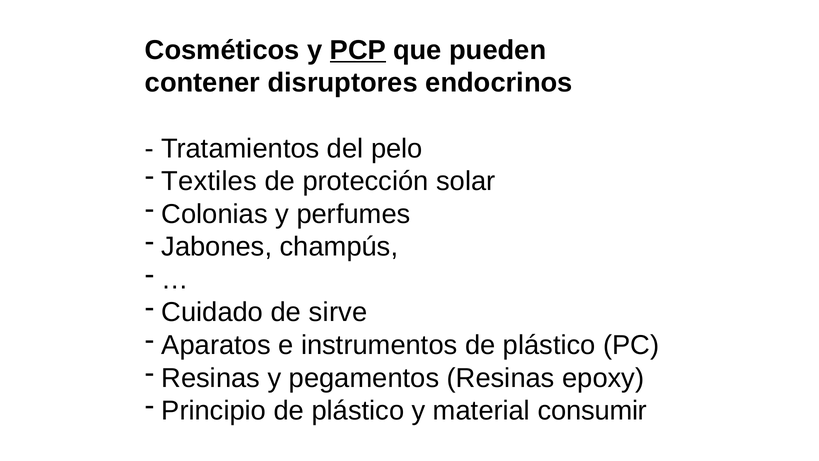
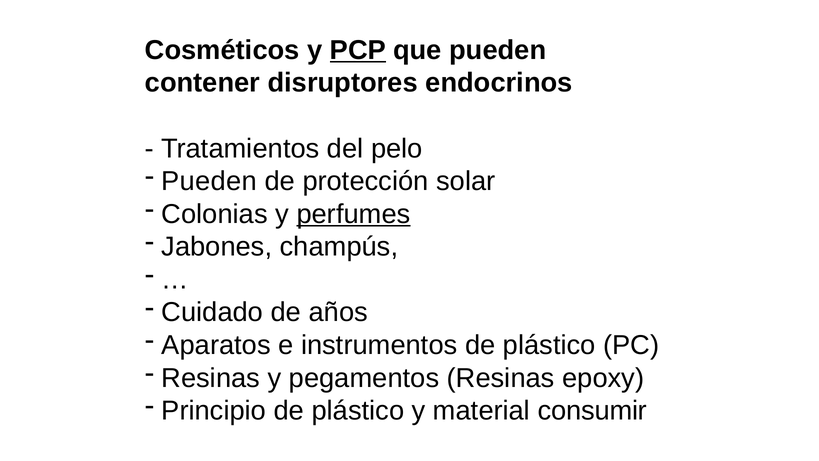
Textiles: Textiles -> Pueden (209, 181)
perfumes underline: none -> present (353, 214)
sirve: sirve -> años (338, 312)
